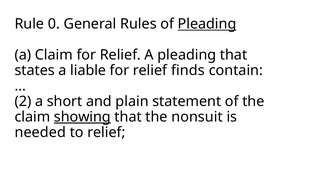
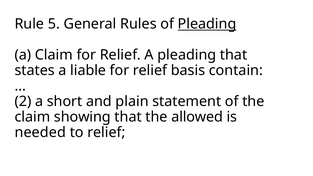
0: 0 -> 5 (54, 24)
finds: finds -> basis (188, 70)
showing underline: present -> none (82, 117)
nonsuit: nonsuit -> allowed (197, 117)
